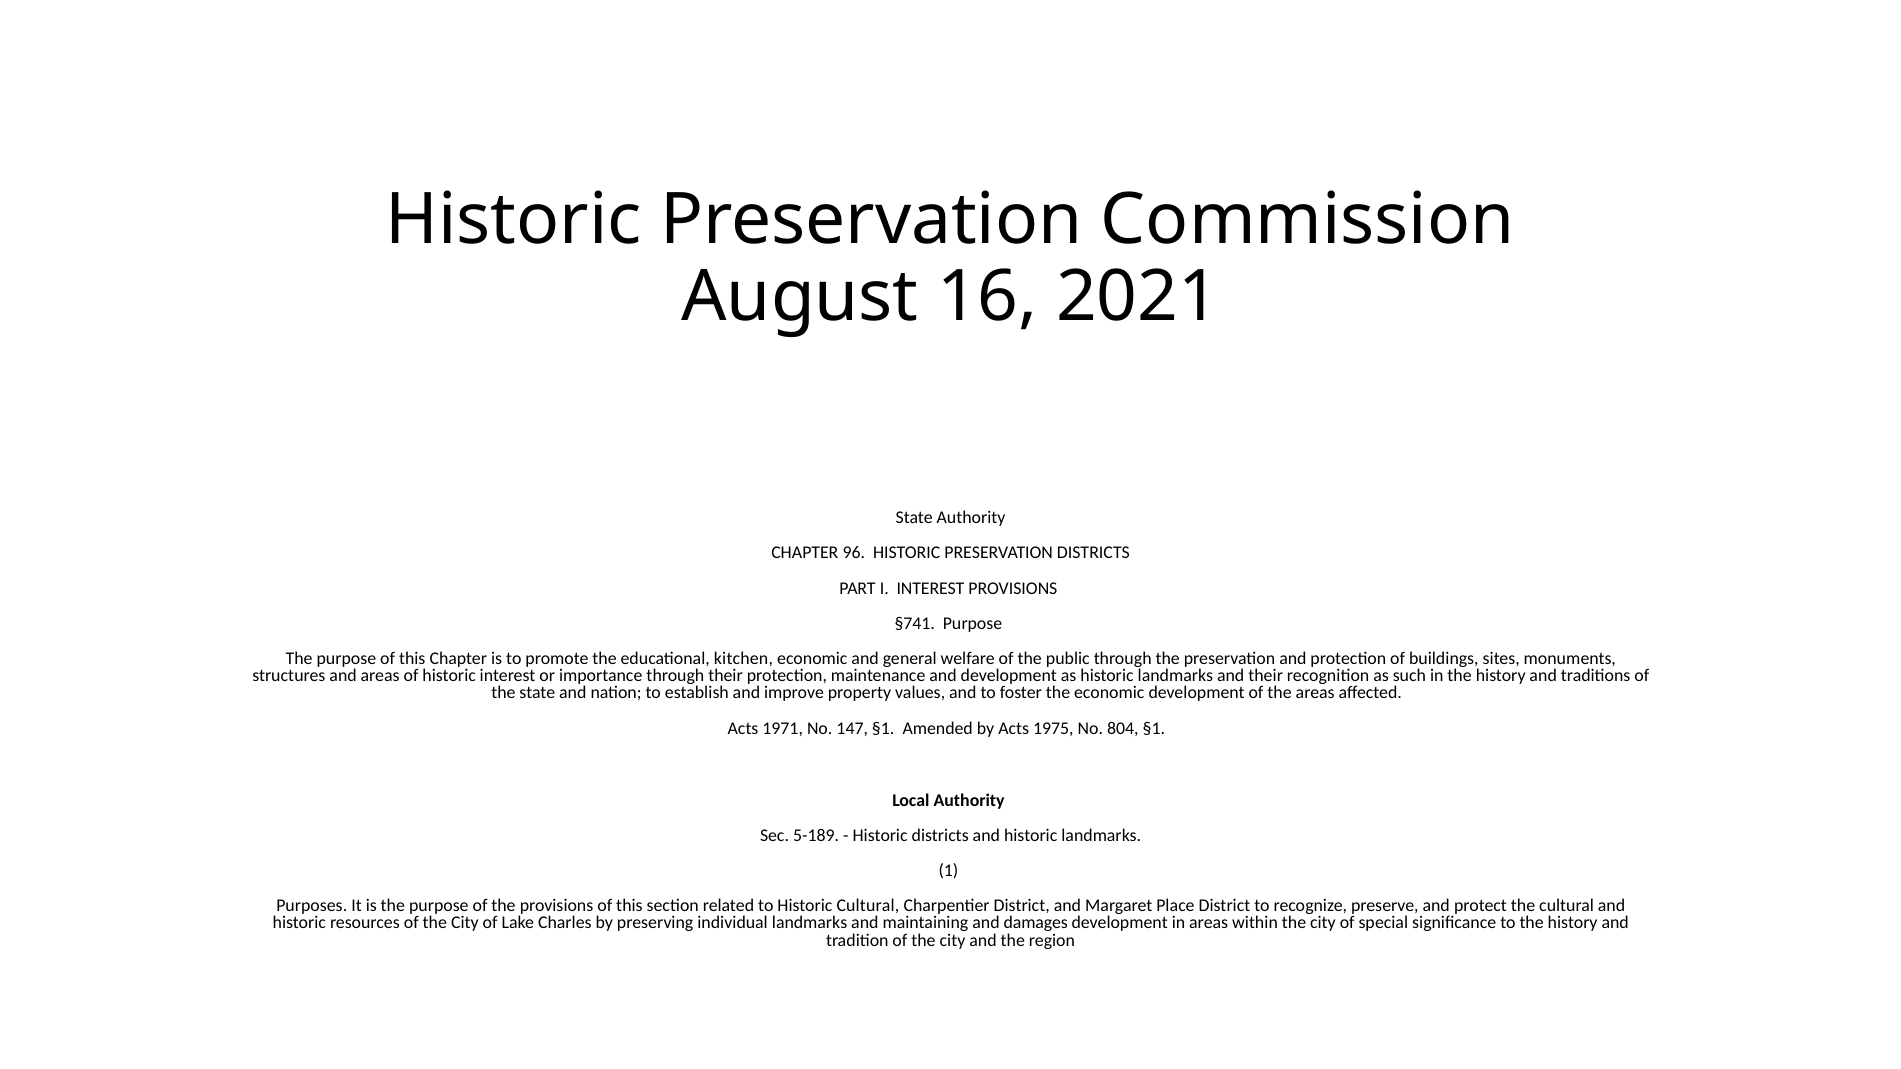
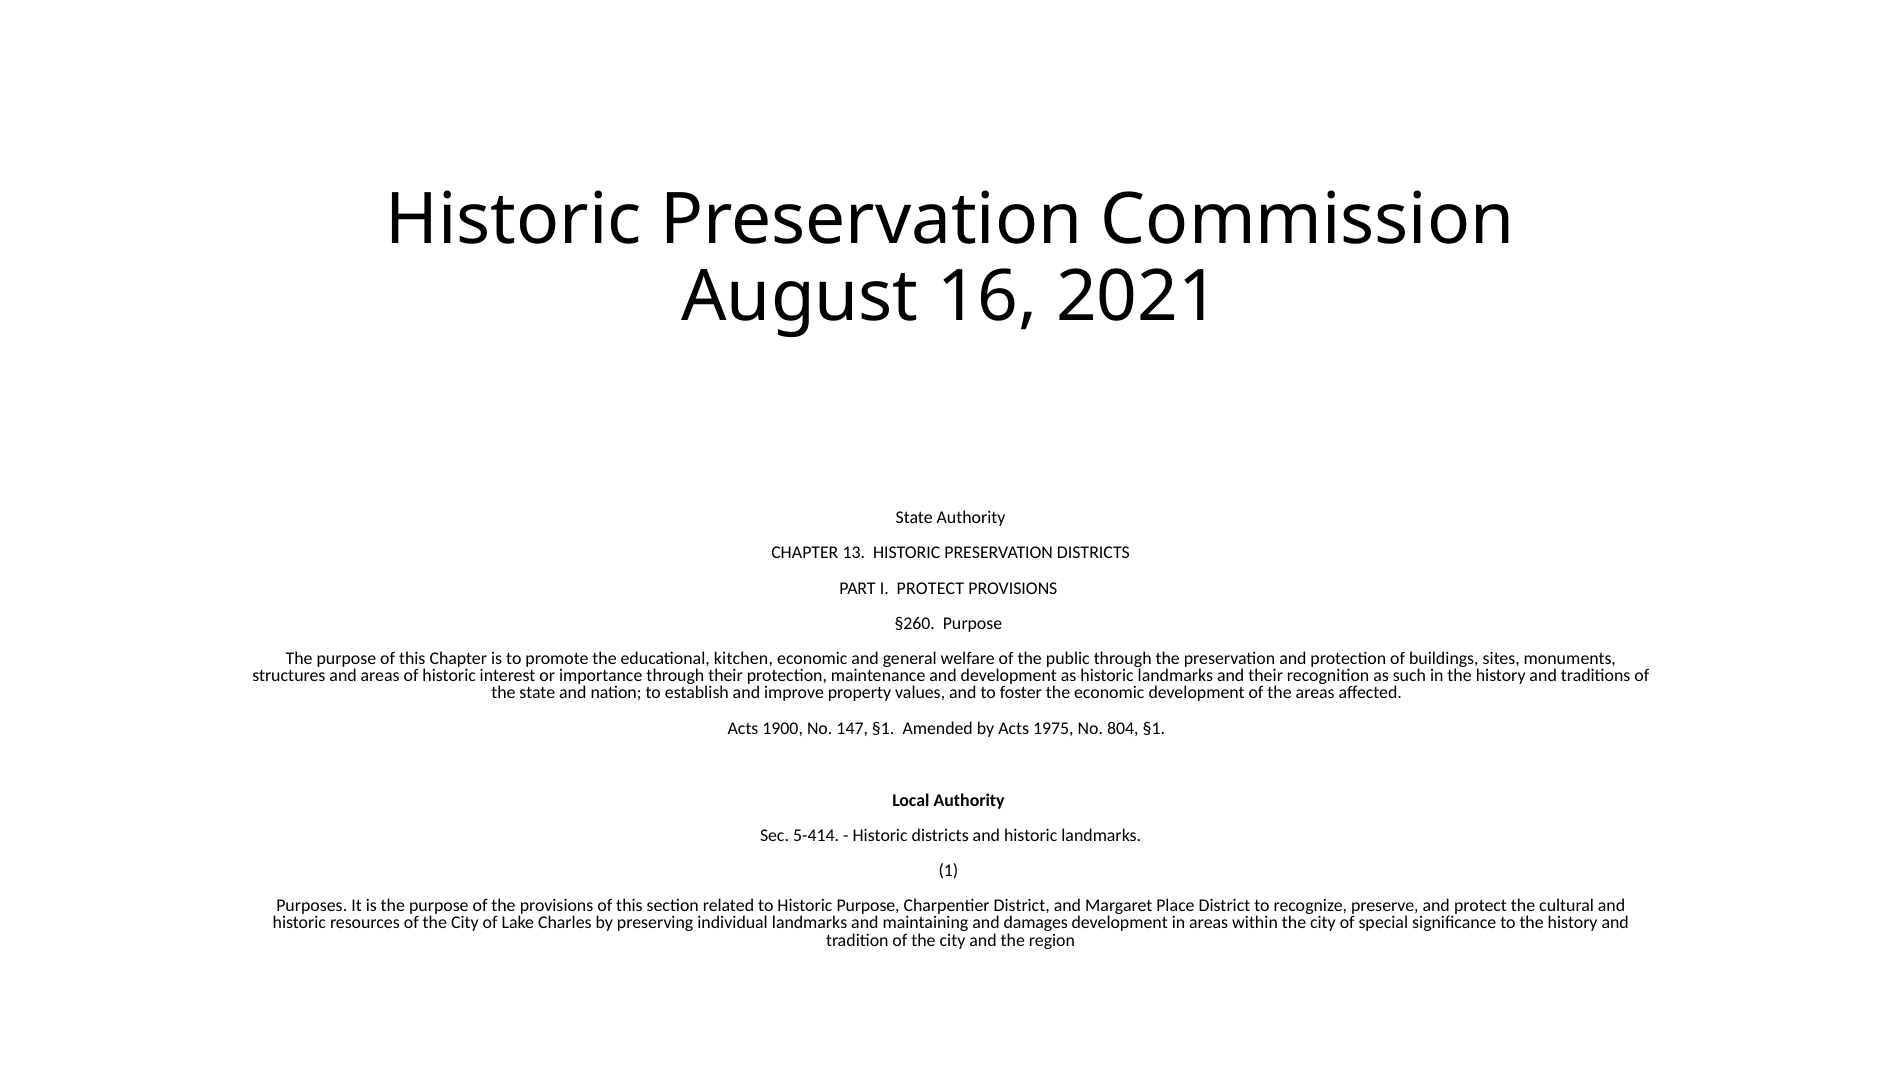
96: 96 -> 13 (854, 553)
I INTEREST: INTEREST -> PROTECT (930, 588)
§741: §741 -> §260 (915, 623)
1971: 1971 -> 1900 (783, 728)
5-189: 5-189 -> 5-414 (816, 836)
Historic Cultural: Cultural -> Purpose (868, 906)
